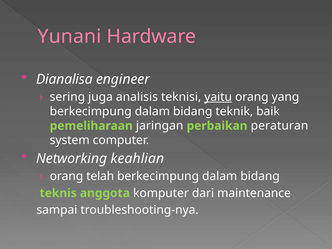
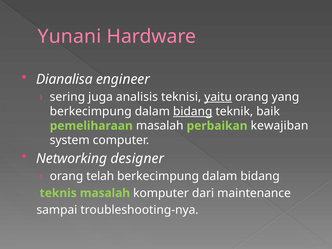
bidang underline: none -> present (193, 111)
pemeliharaan jaringan: jaringan -> masalah (160, 126)
peraturan: peraturan -> kewajiban (280, 126)
keahlian: keahlian -> designer (137, 159)
teknis anggota: anggota -> masalah (105, 193)
